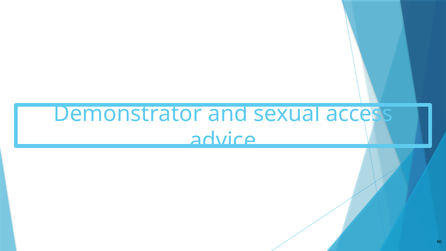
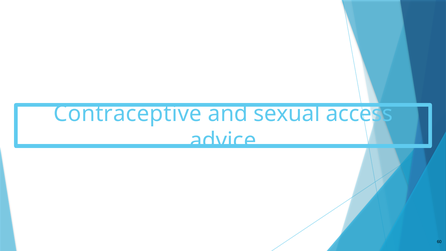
Demonstrator: Demonstrator -> Contraceptive (128, 114)
